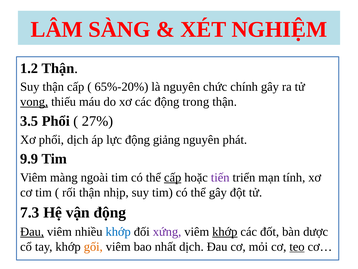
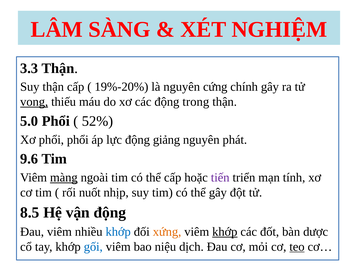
1.2: 1.2 -> 3.3 (29, 68)
65%-20%: 65%-20% -> 19%-20% (121, 87)
chức: chức -> cứng (215, 87)
3.5: 3.5 -> 5.0 (29, 121)
27%: 27% -> 52% (97, 121)
phổi dịch: dịch -> phổi (78, 139)
9.9: 9.9 -> 9.6 (29, 159)
màng underline: none -> present (64, 177)
cấp underline: present -> none (173, 177)
rối thận: thận -> nuốt (90, 192)
7.3: 7.3 -> 8.5 (30, 212)
Đau underline: present -> none (32, 231)
xứng colour: purple -> orange (167, 231)
gối colour: orange -> blue (93, 246)
nhất: nhất -> niệu (165, 246)
